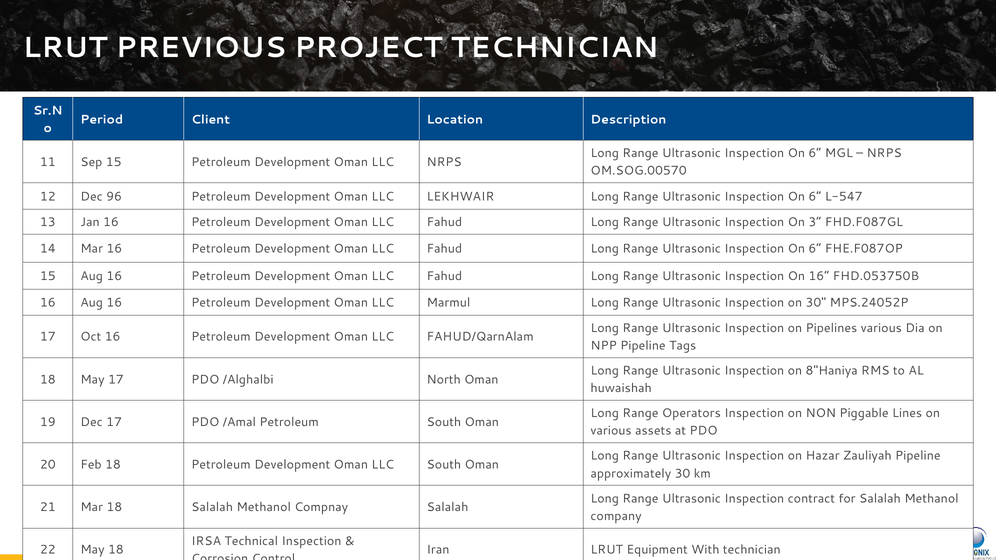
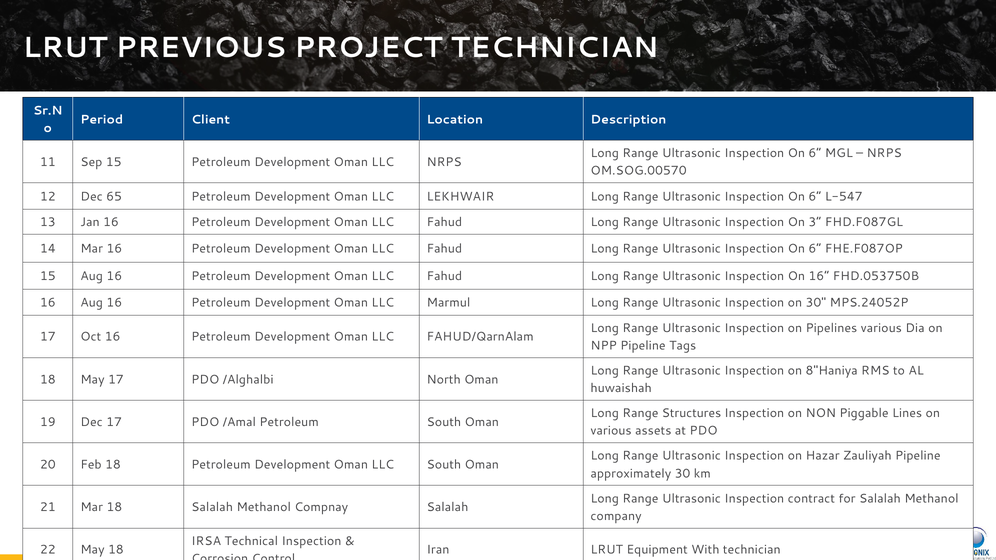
96: 96 -> 65 (114, 197)
Operators: Operators -> Structures (691, 413)
